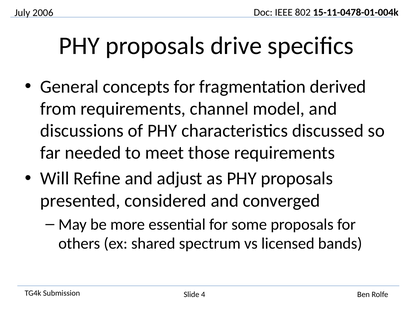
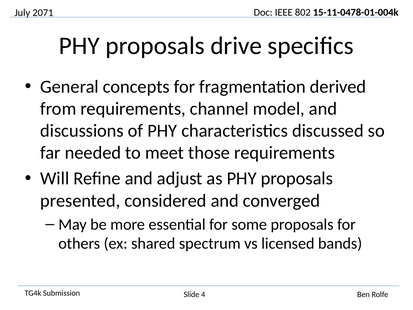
2006: 2006 -> 2071 (43, 13)
